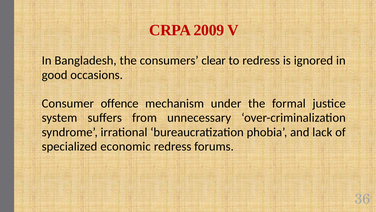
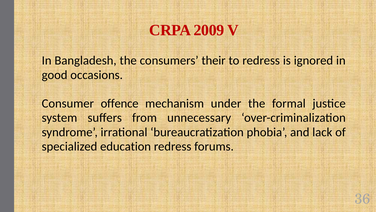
clear: clear -> their (214, 60)
economic: economic -> education (126, 146)
